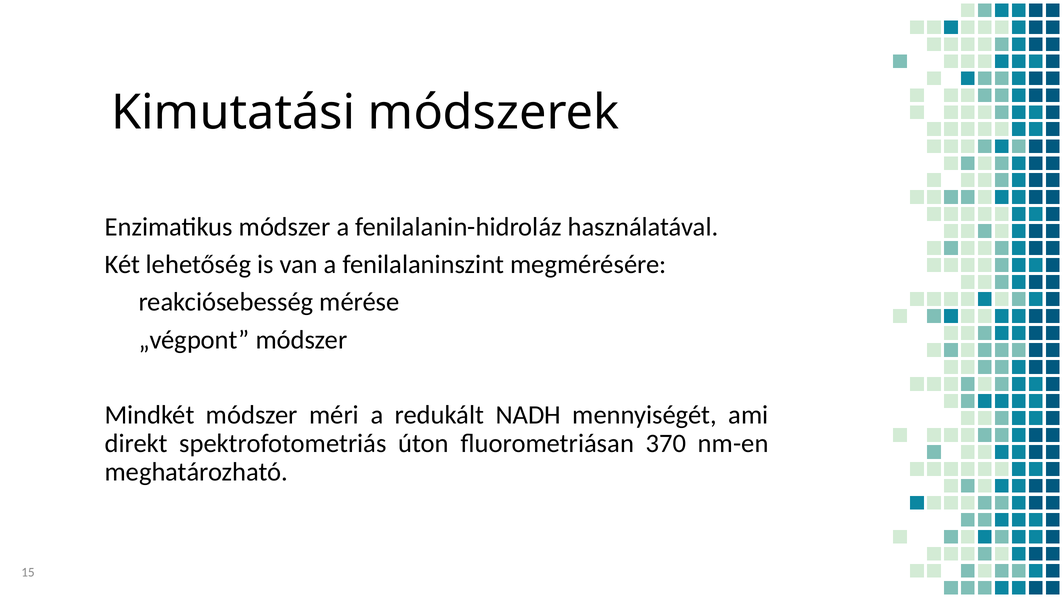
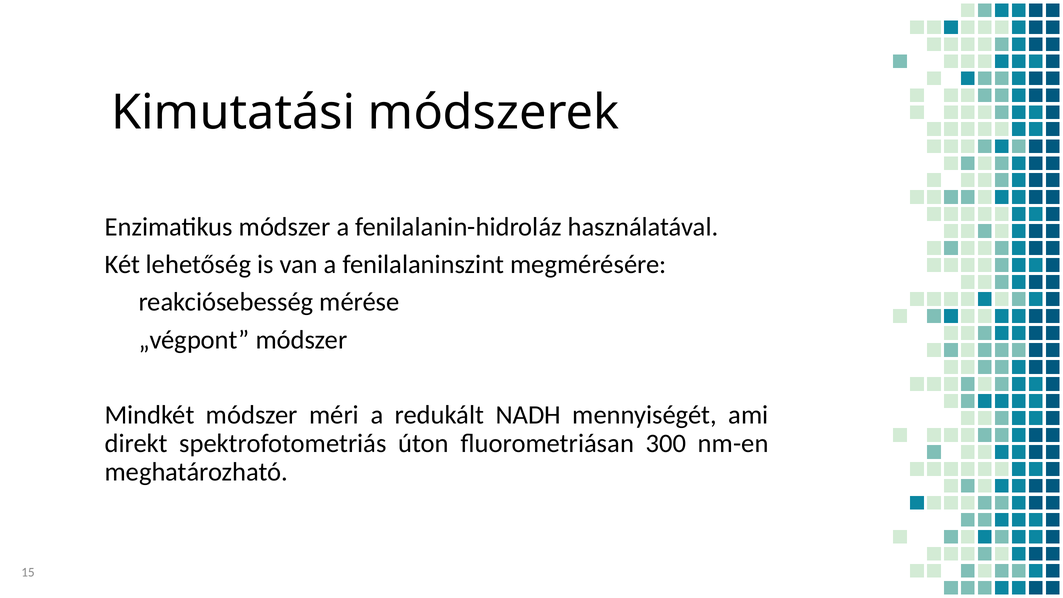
370: 370 -> 300 (666, 443)
